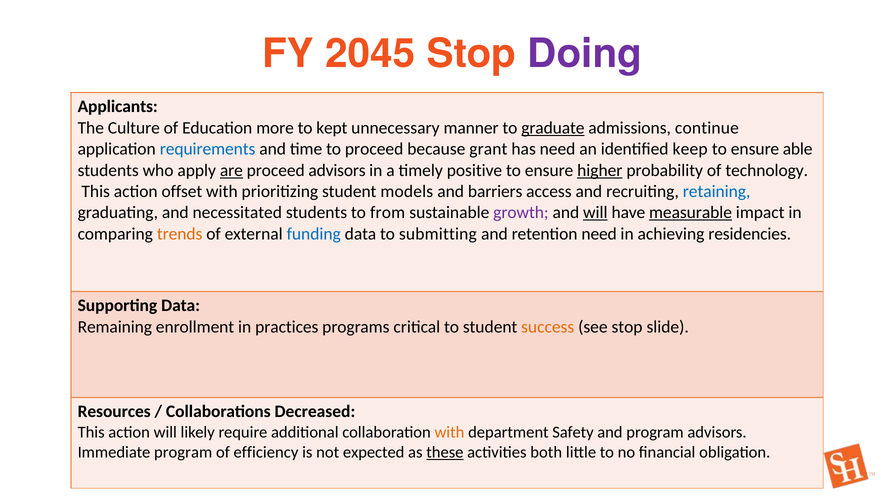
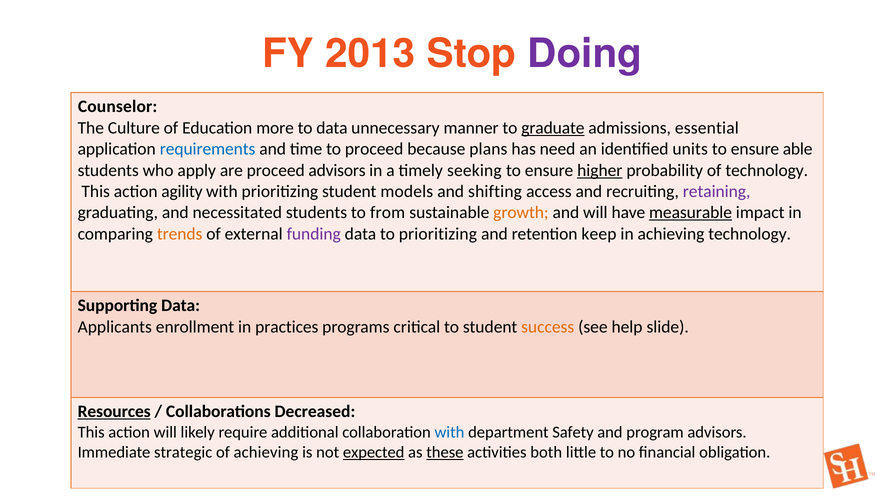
2045: 2045 -> 2013 (370, 54)
Applicants: Applicants -> Counselor (118, 107)
to kept: kept -> data (332, 128)
continue: continue -> essential (707, 128)
grant: grant -> plans (488, 149)
keep: keep -> units (690, 149)
are underline: present -> none (231, 170)
positive: positive -> seeking (474, 170)
offset: offset -> agility (182, 192)
barriers: barriers -> shifting (495, 192)
retaining colour: blue -> purple (717, 192)
growth colour: purple -> orange (521, 213)
will underline: present -> none (595, 213)
funding colour: blue -> purple (314, 234)
to submitting: submitting -> prioritizing (438, 234)
retention need: need -> keep (599, 234)
achieving residencies: residencies -> technology (750, 234)
Remaining: Remaining -> Applicants (115, 327)
see stop: stop -> help (627, 327)
Resources underline: none -> present (114, 412)
with colour: orange -> blue (449, 432)
Immediate program: program -> strategic (183, 453)
of efficiency: efficiency -> achieving (266, 453)
expected underline: none -> present (374, 453)
